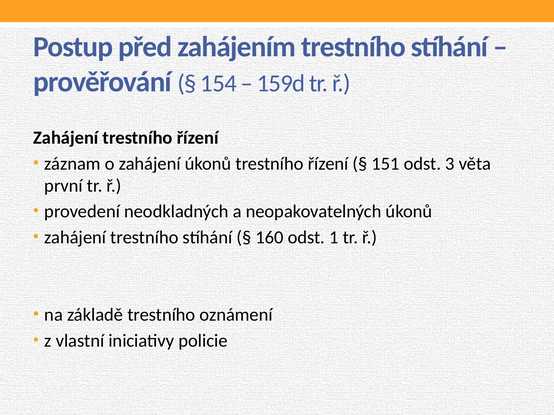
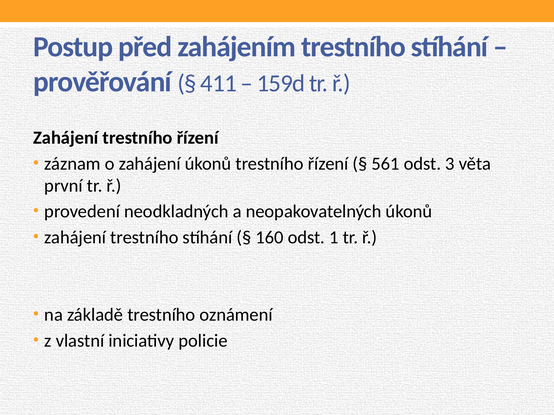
154: 154 -> 411 (219, 83)
151: 151 -> 561 (386, 164)
